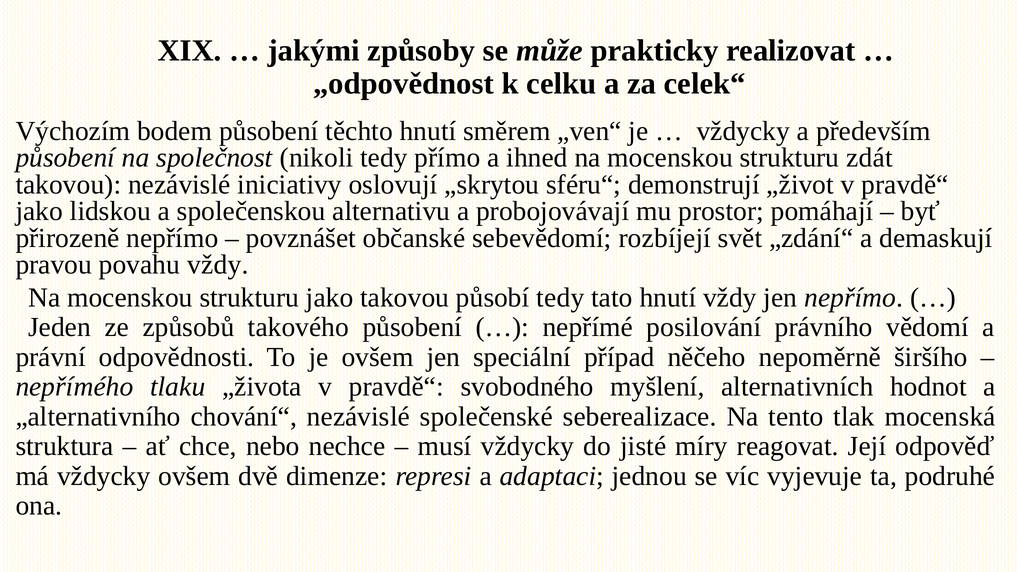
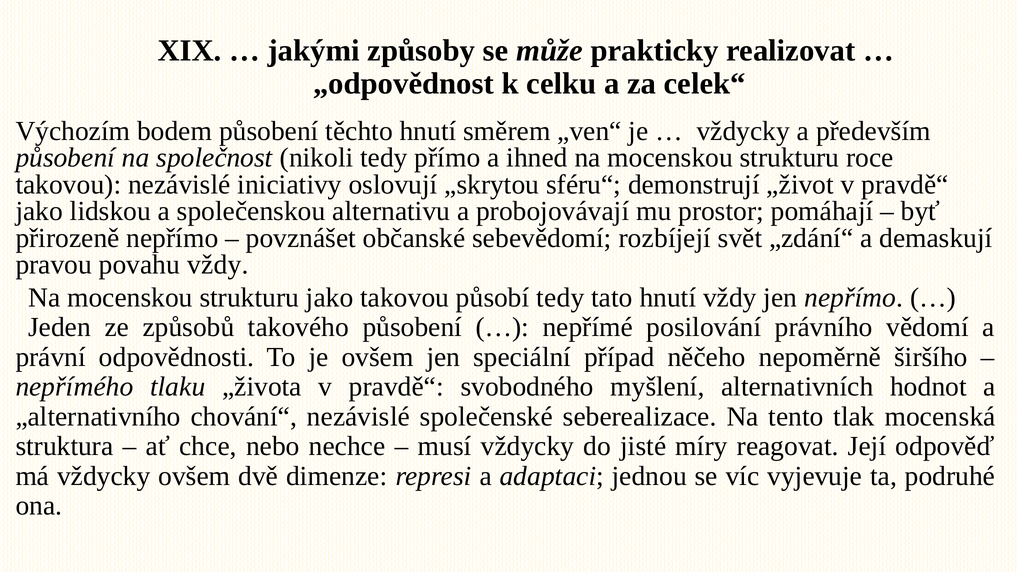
zdát: zdát -> roce (870, 158)
